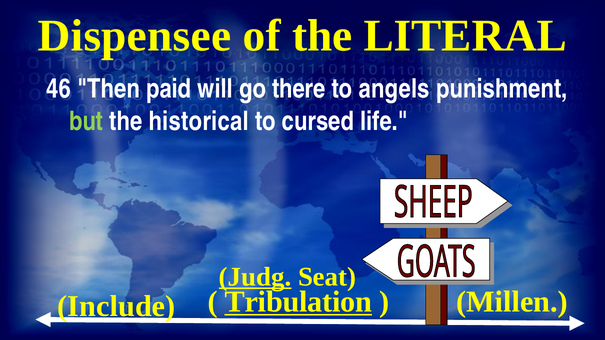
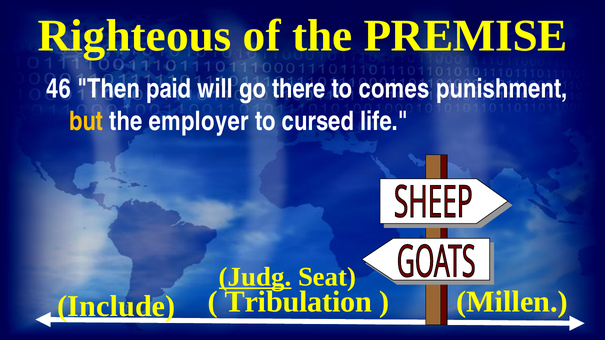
Dispensee: Dispensee -> Righteous (135, 36)
LITERAL: LITERAL -> PREMISE (466, 36)
angels: angels -> comes (394, 89)
but colour: light green -> yellow (86, 121)
historical: historical -> employer (199, 121)
Tribulation underline: present -> none (298, 302)
